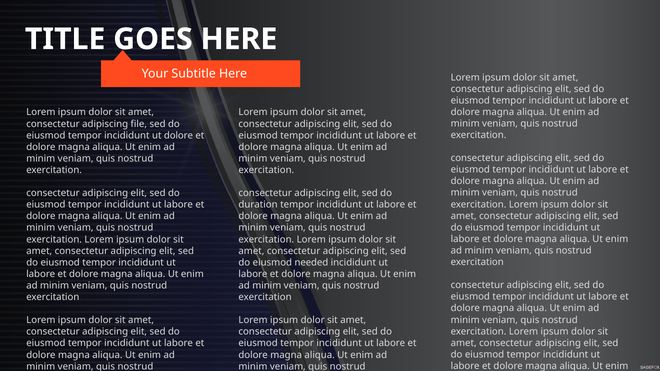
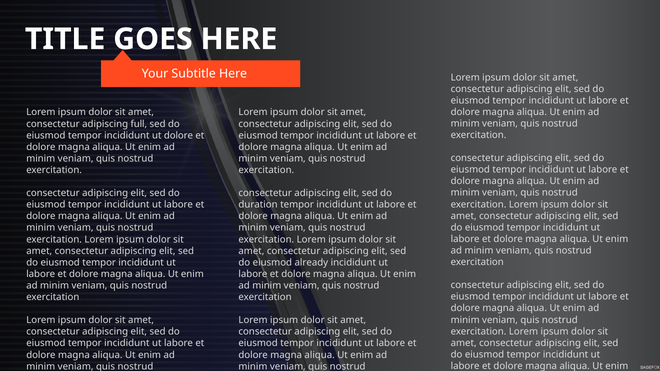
file: file -> full (139, 124)
needed: needed -> already (311, 263)
